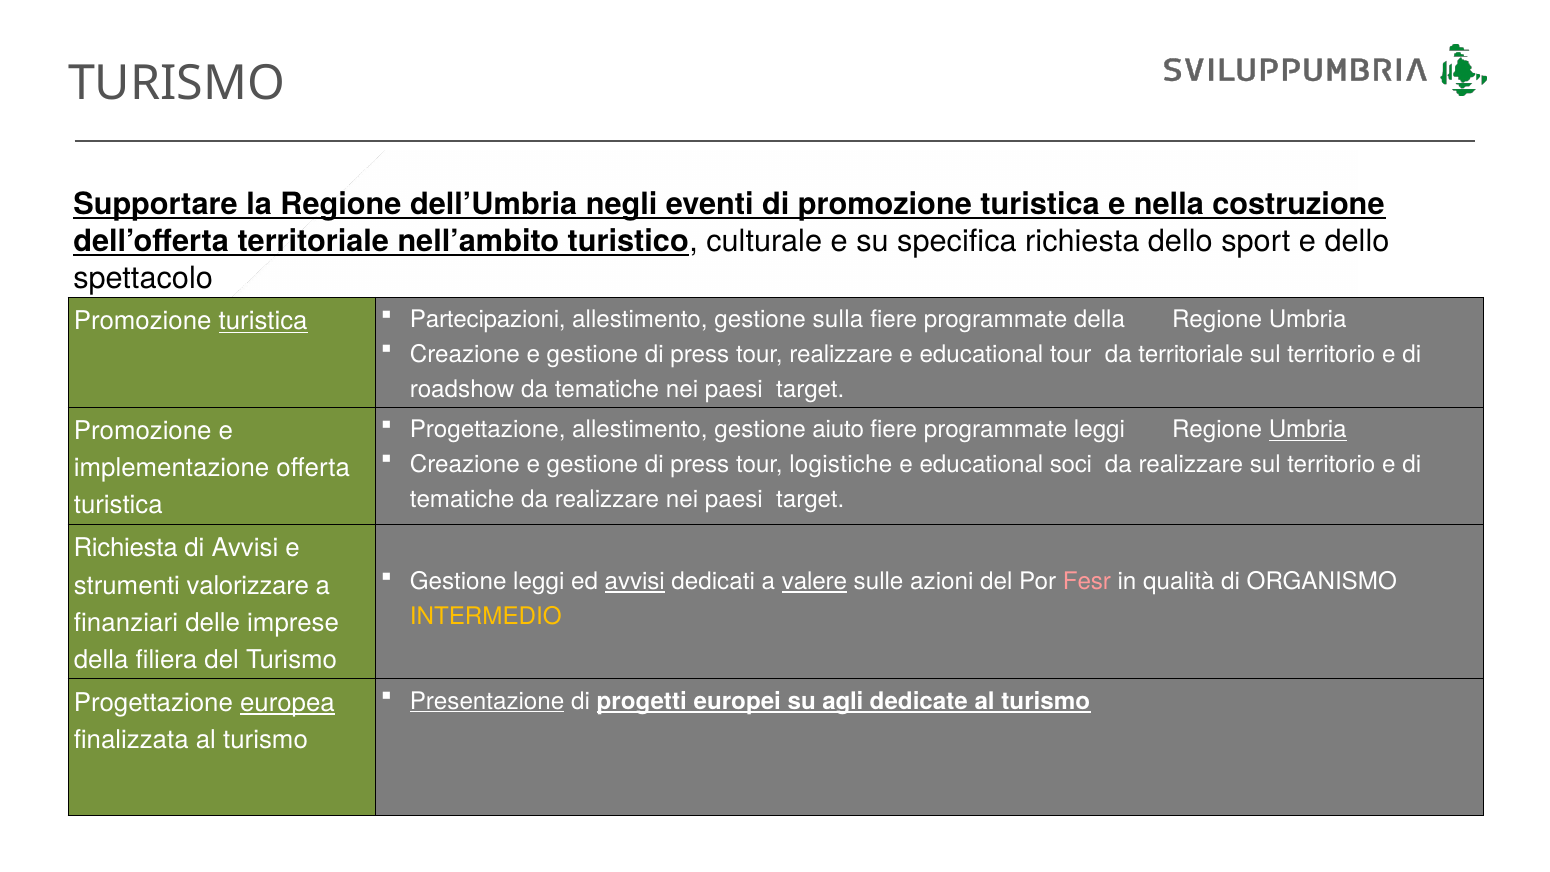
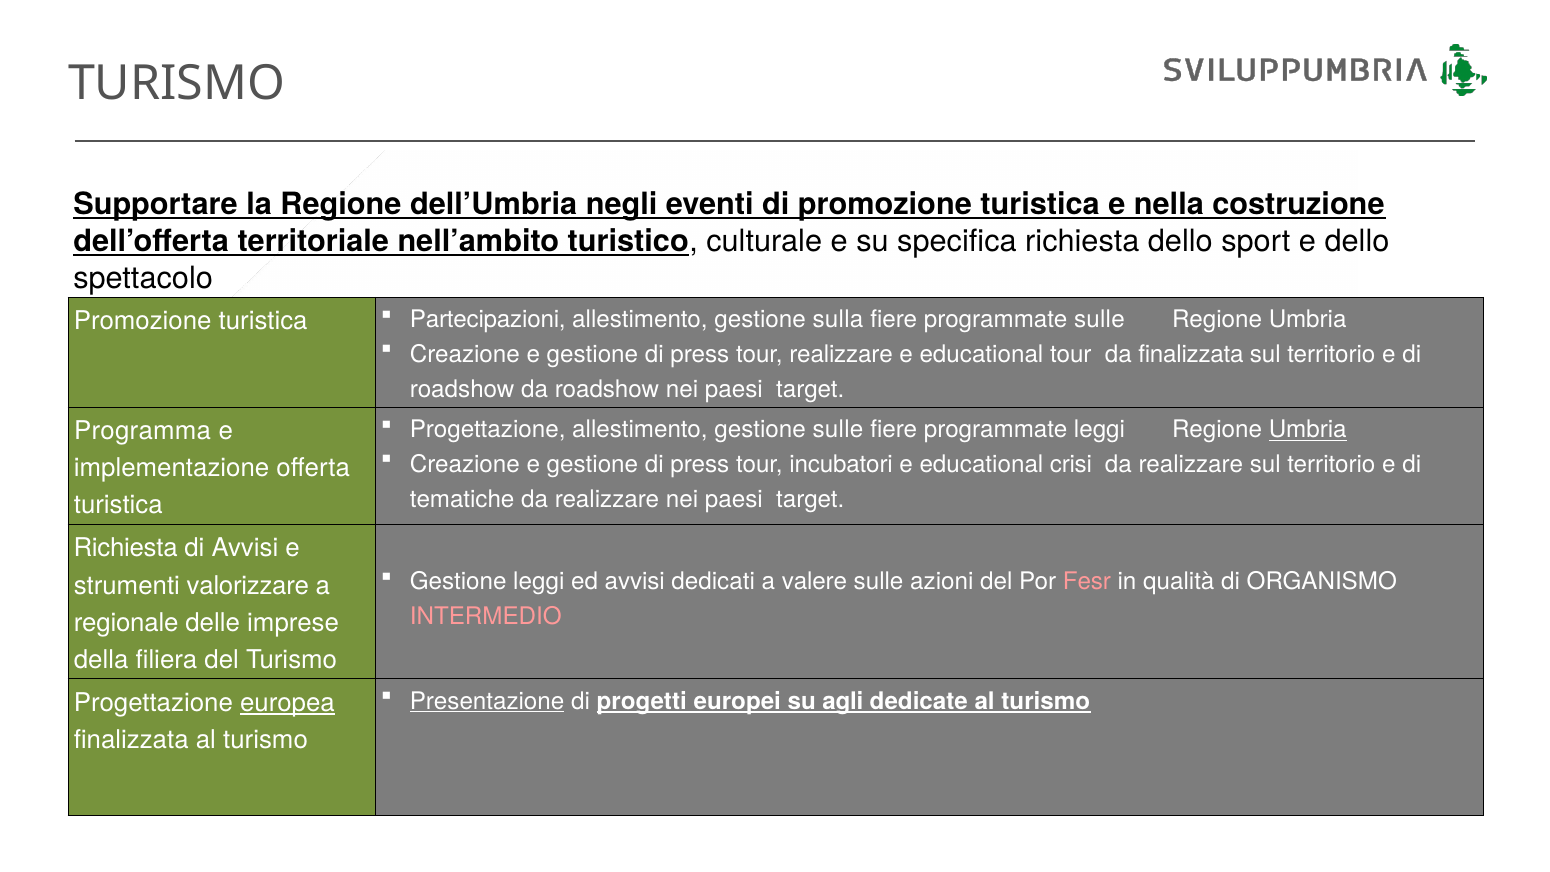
turistica underline: present -> none (263, 321)
programmate della: della -> sulle (1099, 320)
da territoriale: territoriale -> finalizzata (1191, 355)
da tematiche: tematiche -> roadshow (607, 389)
gestione aiuto: aiuto -> sulle (838, 430)
Promozione: Promozione -> Programma (143, 431)
logistiche: logistiche -> incubatori (841, 464)
soci: soci -> crisi (1071, 464)
avvisi underline: present -> none (635, 582)
valere underline: present -> none (814, 582)
INTERMEDIO colour: yellow -> pink (486, 616)
finanziari: finanziari -> regionale (126, 623)
